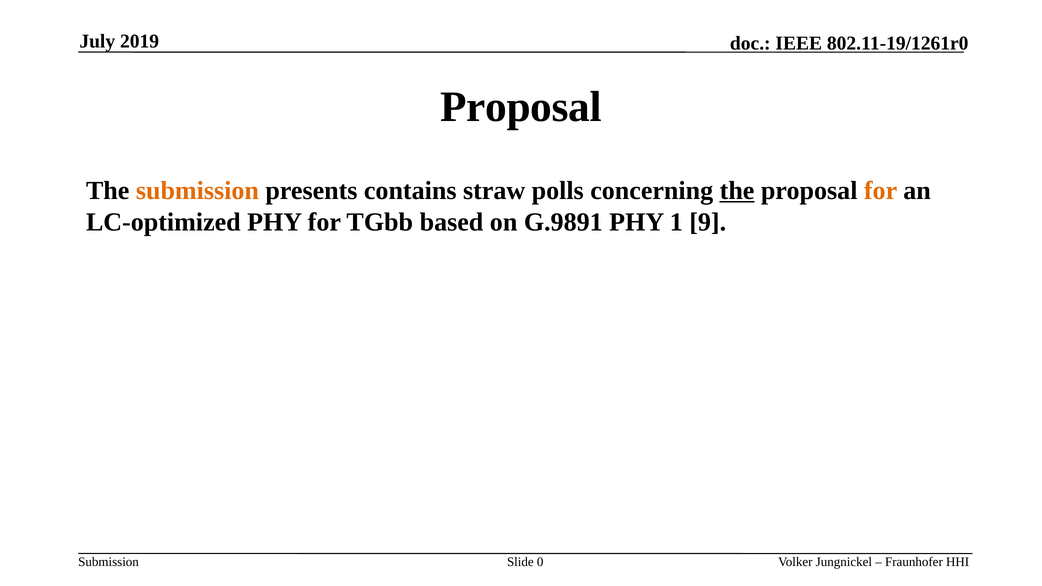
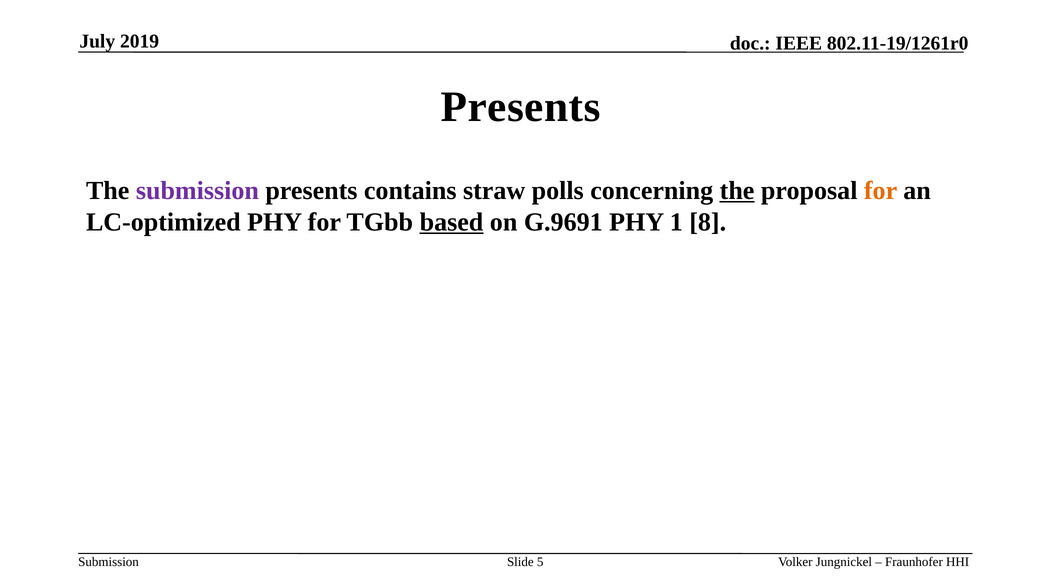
Proposal: Proposal -> Presents (521, 107)
submission colour: orange -> purple (197, 191)
based underline: none -> present (451, 222)
G.9891: G.9891 -> G.9691 (563, 222)
9: 9 -> 8 (708, 222)
0: 0 -> 5 (540, 562)
